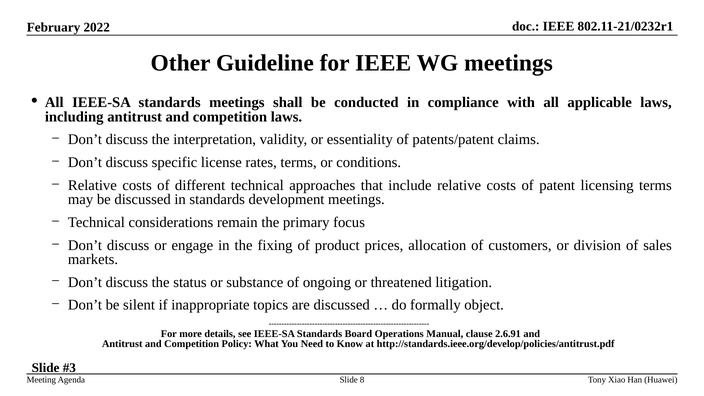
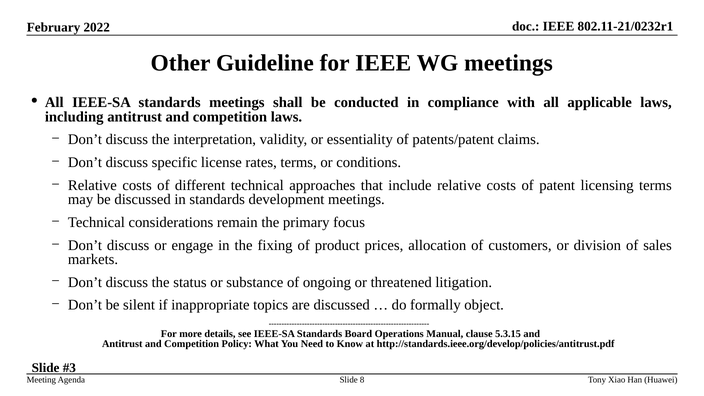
2.6.91: 2.6.91 -> 5.3.15 (508, 334)
